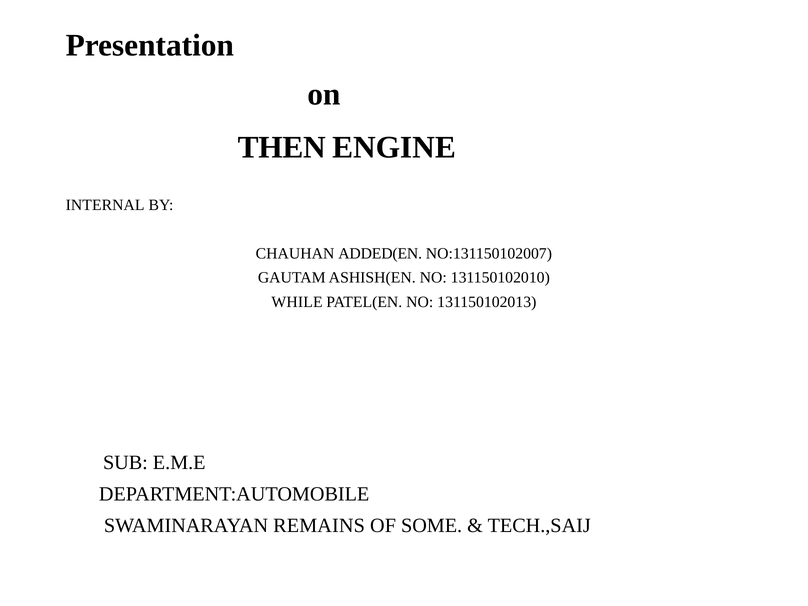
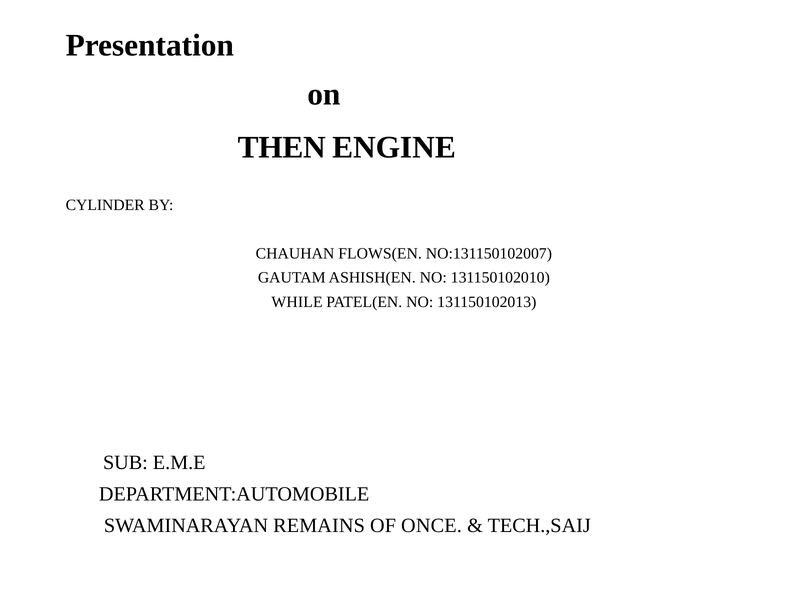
INTERNAL: INTERNAL -> CYLINDER (105, 205)
ADDED(EN: ADDED(EN -> FLOWS(EN (380, 253)
SOME: SOME -> ONCE (432, 526)
